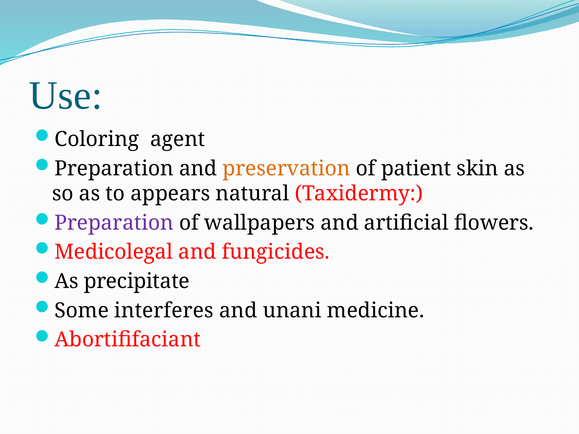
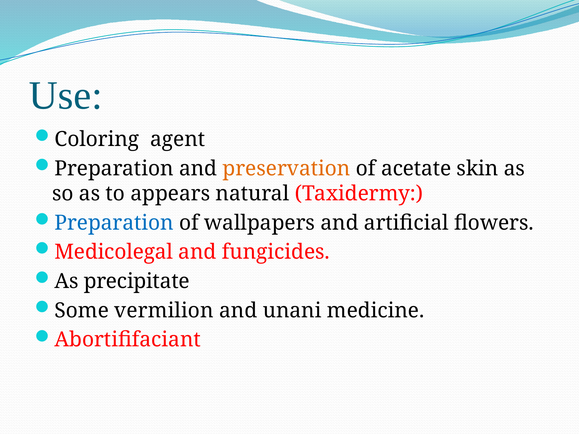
patient: patient -> acetate (416, 169)
Preparation colour: purple -> blue (114, 223)
interferes: interferes -> vermilion (164, 311)
